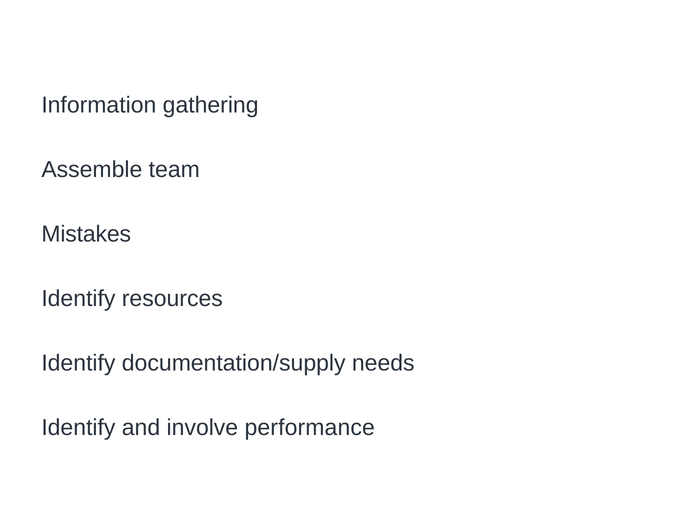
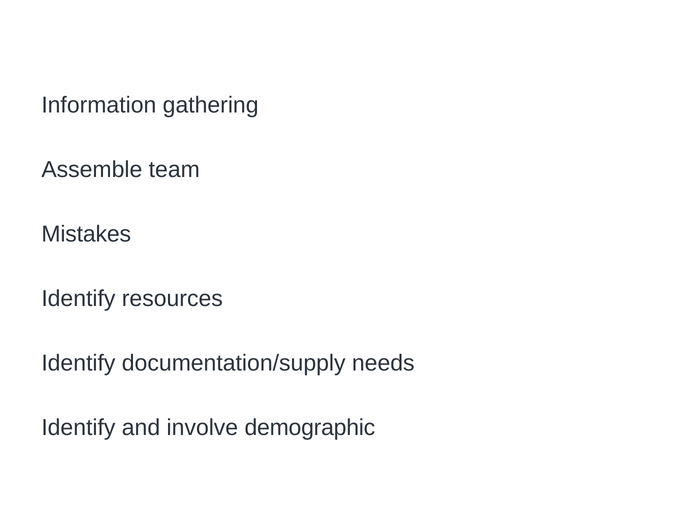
performance: performance -> demographic (310, 427)
